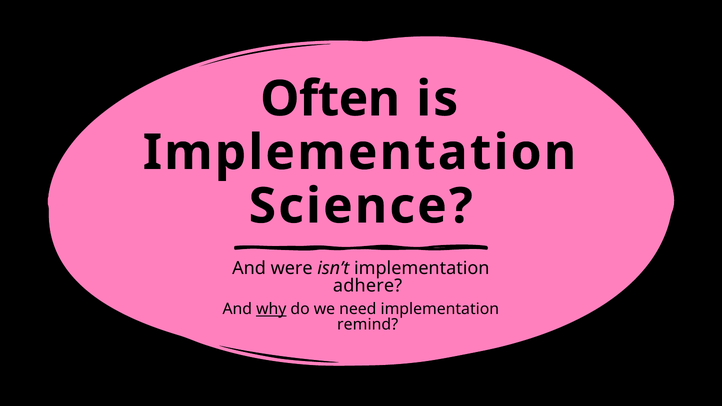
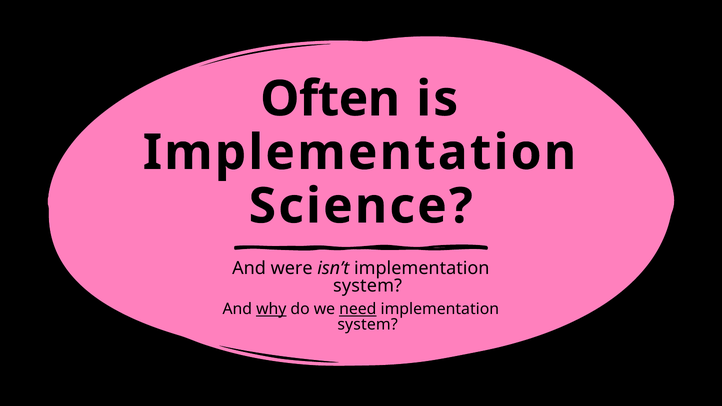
adhere: adhere -> system (368, 286)
need underline: none -> present (358, 309)
remind: remind -> system (368, 325)
